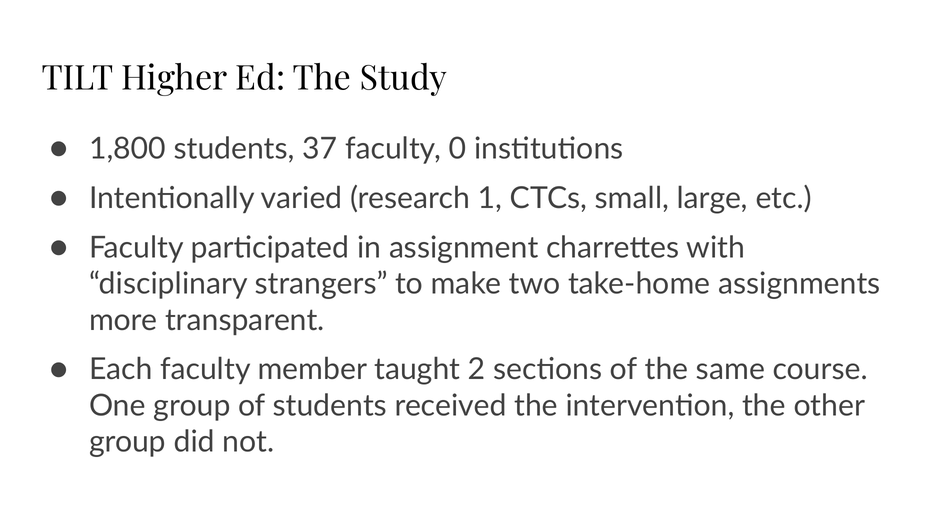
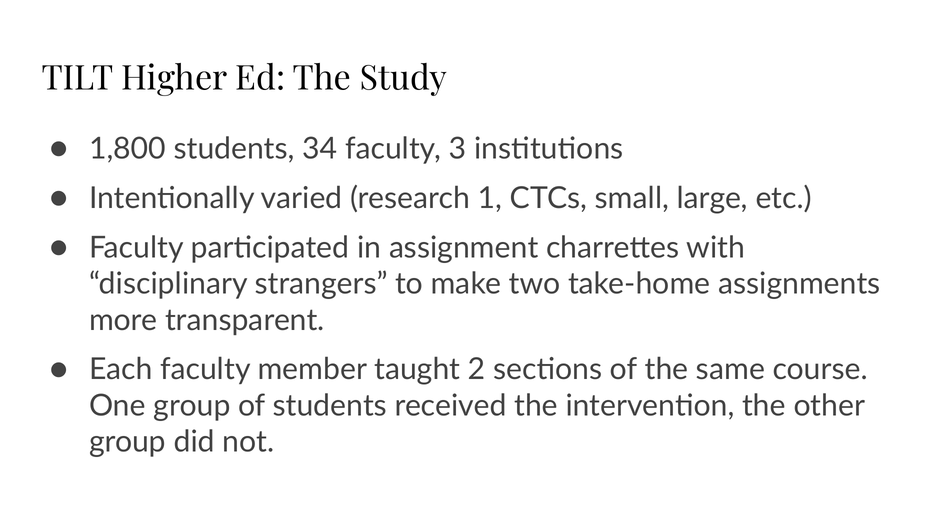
37: 37 -> 34 (320, 149)
0: 0 -> 3 (458, 149)
